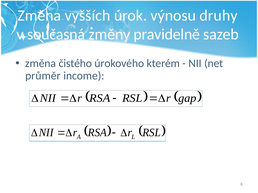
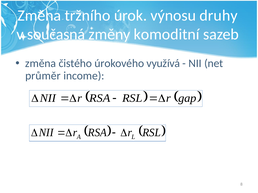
vyšších: vyšších -> tržního (88, 16)
pravidelně: pravidelně -> komoditní (167, 34)
kterém: kterém -> využívá (163, 64)
